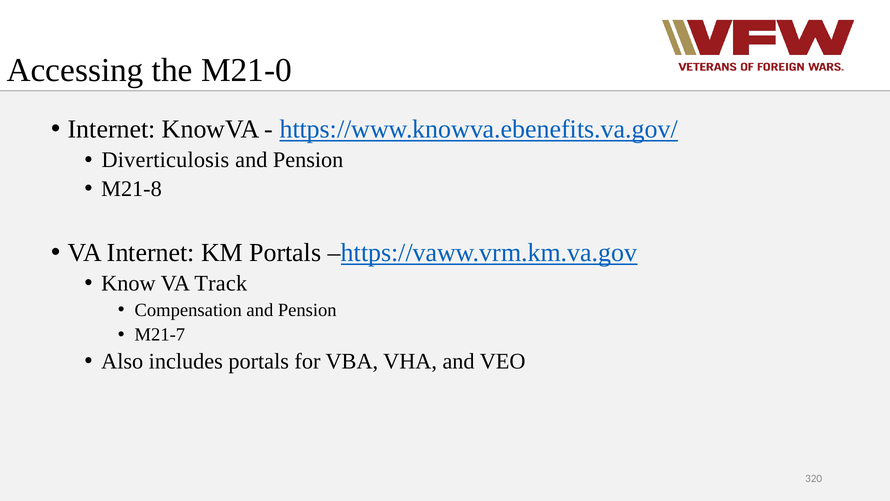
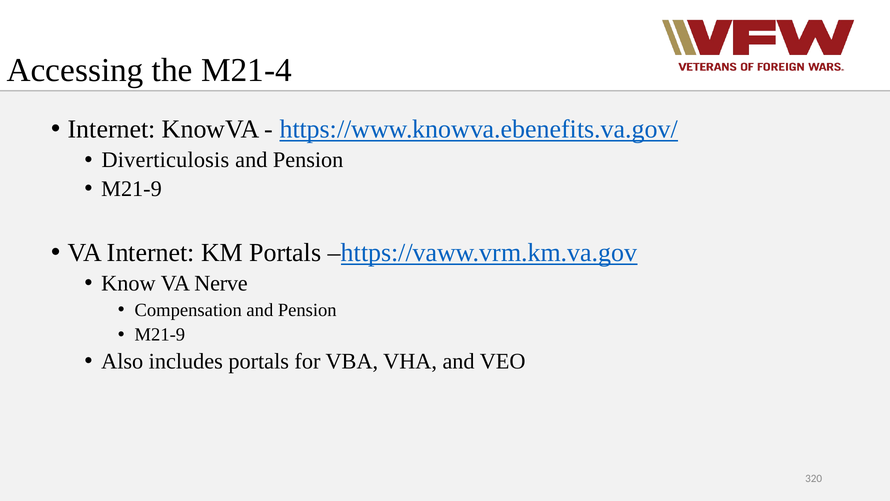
M21-0: M21-0 -> M21-4 (247, 70)
M21-8: M21-8 -> M21-9 (131, 189)
Track: Track -> Nerve (221, 283)
M21-7: M21-7 -> M21-9 (160, 335)
